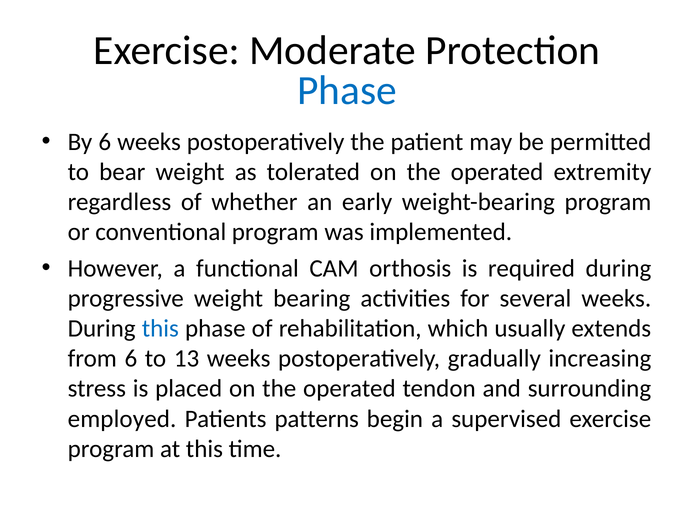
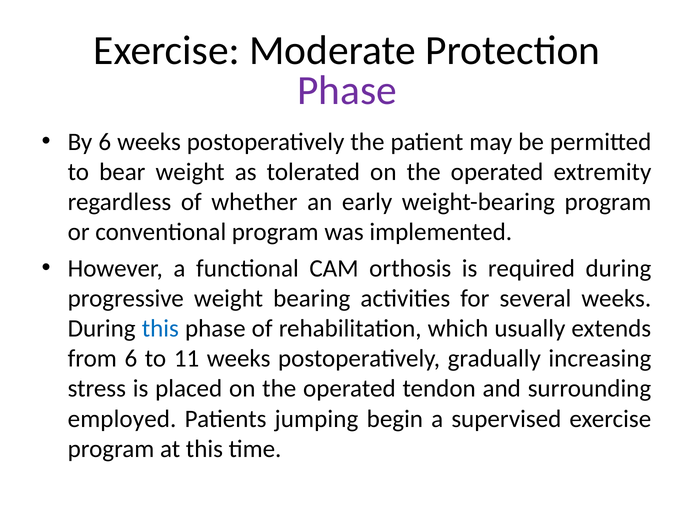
Phase colour: blue -> purple (347, 90)
13: 13 -> 11 (187, 358)
patterns: patterns -> jumping (317, 418)
